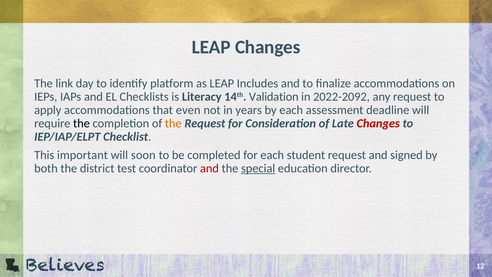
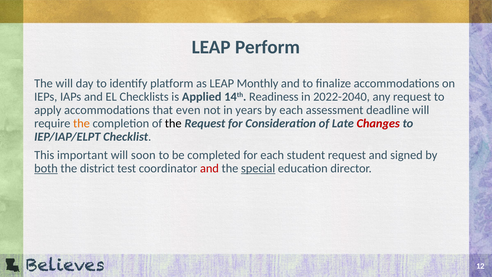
LEAP Changes: Changes -> Perform (268, 47)
The link: link -> will (64, 83)
Includes: Includes -> Monthly (258, 83)
Literacy: Literacy -> Applied (202, 97)
Validation: Validation -> Readiness (274, 97)
2022-2092: 2022-2092 -> 2022-2040 (341, 97)
the colour: black -> orange (81, 123)
the colour: orange -> black (173, 123)
both underline: none -> present (46, 168)
